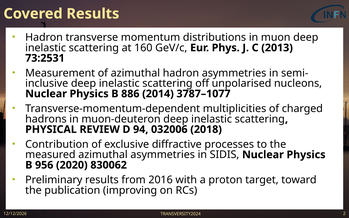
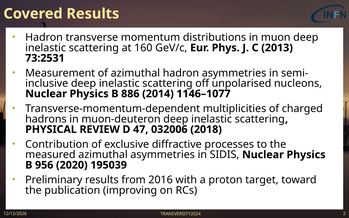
3787–1077: 3787–1077 -> 1146–1077 (203, 94)
94: 94 -> 47 (141, 129)
830062: 830062 -> 195039 (109, 165)
